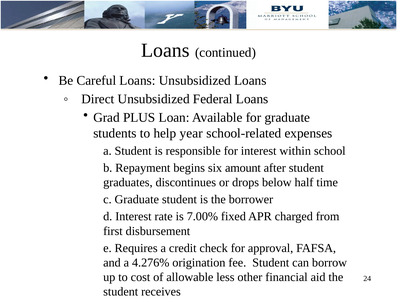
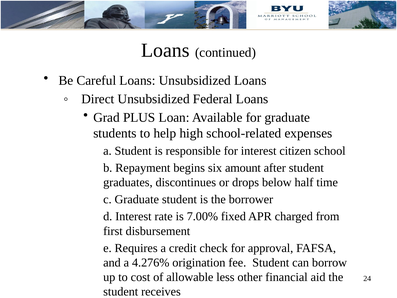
year: year -> high (191, 133)
within: within -> citizen (295, 151)
